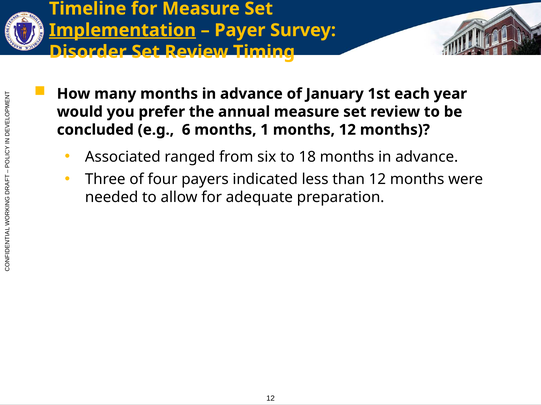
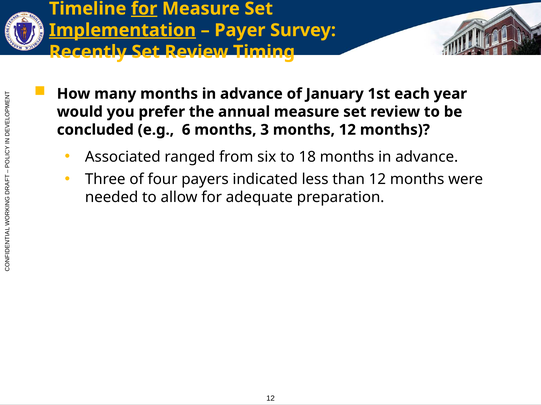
for underline: none -> present (144, 9)
Disorder: Disorder -> Recently (88, 52)
1: 1 -> 3 (265, 130)
